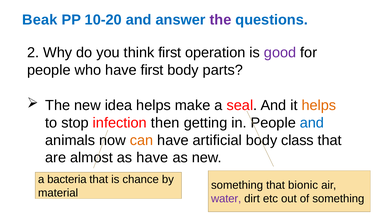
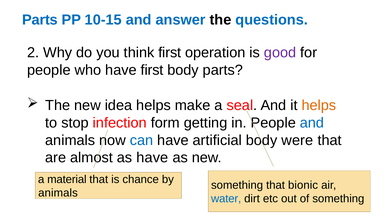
Beak: Beak -> Parts (40, 20)
10-20: 10-20 -> 10-15 (103, 20)
the colour: purple -> black (220, 20)
then: then -> form (165, 123)
can colour: orange -> blue (141, 140)
class: class -> were (297, 140)
bacteria: bacteria -> material (67, 179)
material: material -> animals (58, 193)
water colour: purple -> blue (226, 198)
